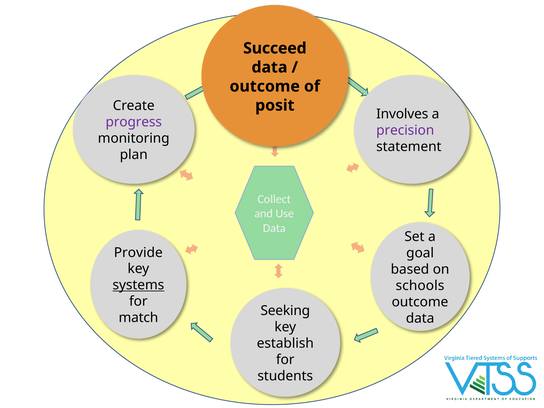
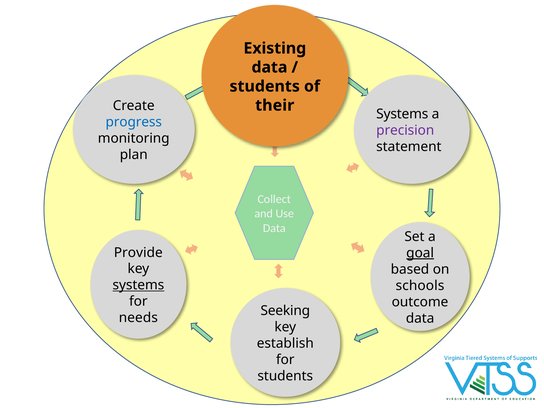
Succeed: Succeed -> Existing (275, 48)
outcome: outcome -> students (265, 86)
posit: posit -> their (275, 105)
Involves: Involves -> Systems (402, 114)
progress colour: purple -> blue (134, 122)
goal underline: none -> present (420, 253)
match: match -> needs (138, 318)
